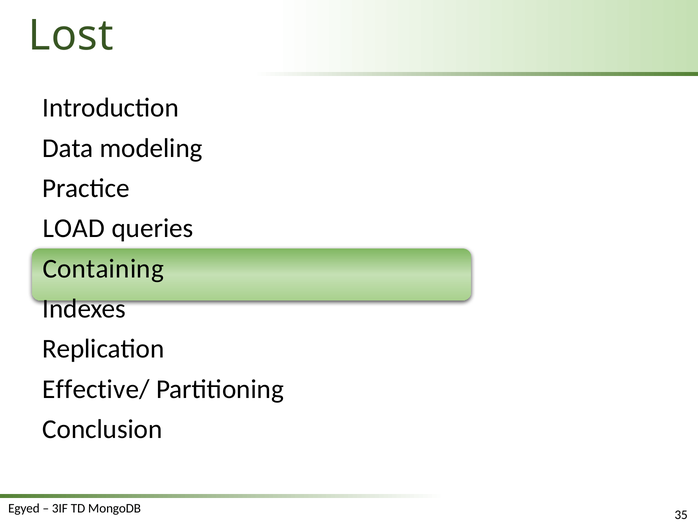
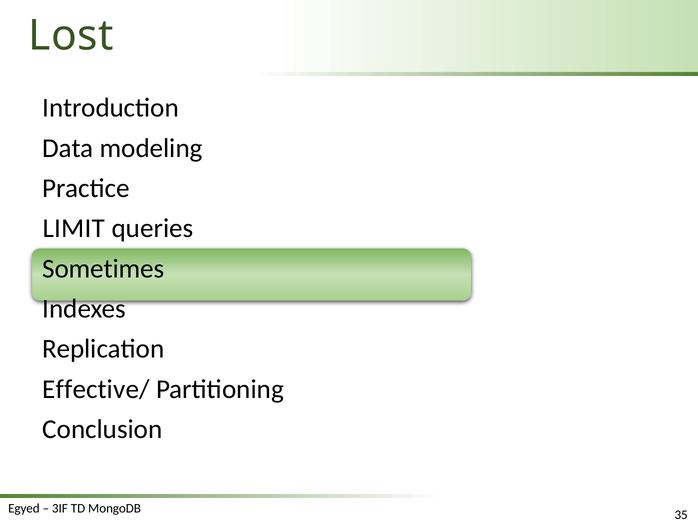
LOAD: LOAD -> LIMIT (74, 228)
Containing: Containing -> Sometimes (103, 268)
